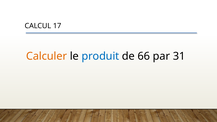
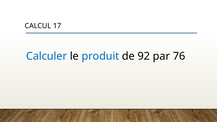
Calculer colour: orange -> blue (47, 56)
66: 66 -> 92 (144, 56)
31: 31 -> 76 (179, 56)
